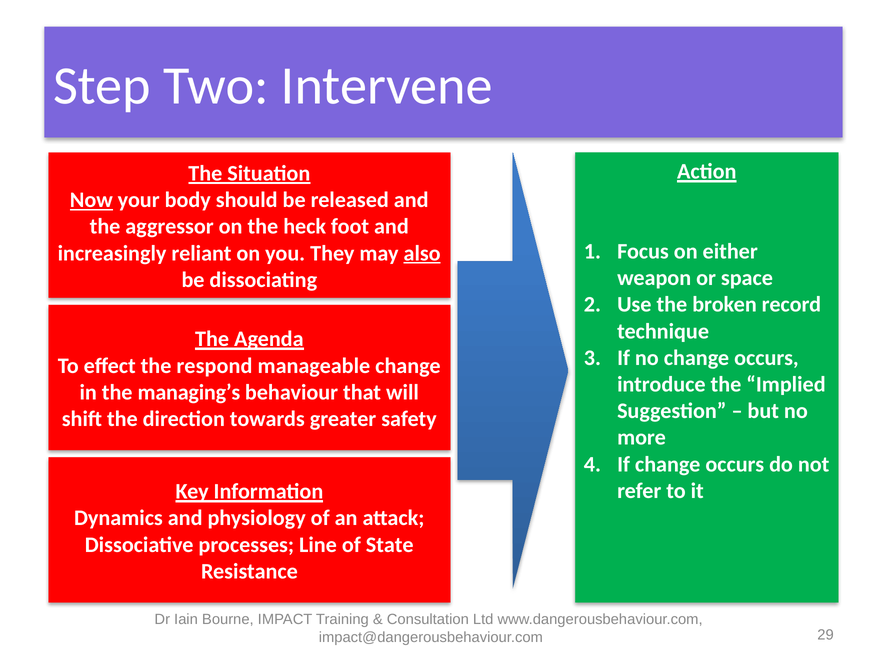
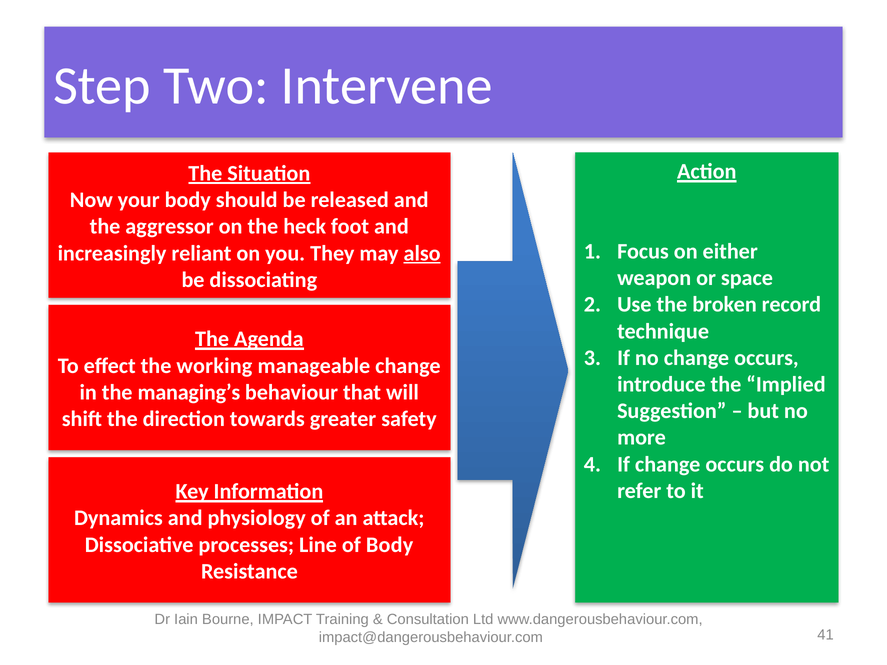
Now underline: present -> none (91, 200)
respond: respond -> working (214, 366)
of State: State -> Body (390, 545)
29: 29 -> 41 (826, 635)
